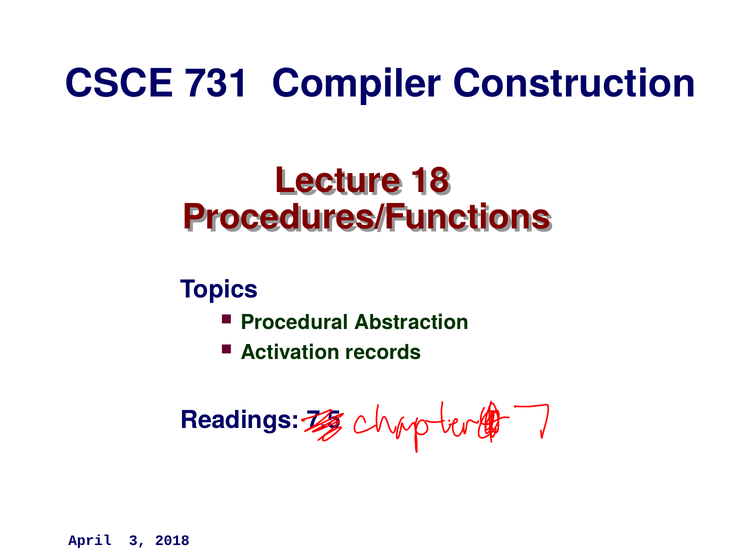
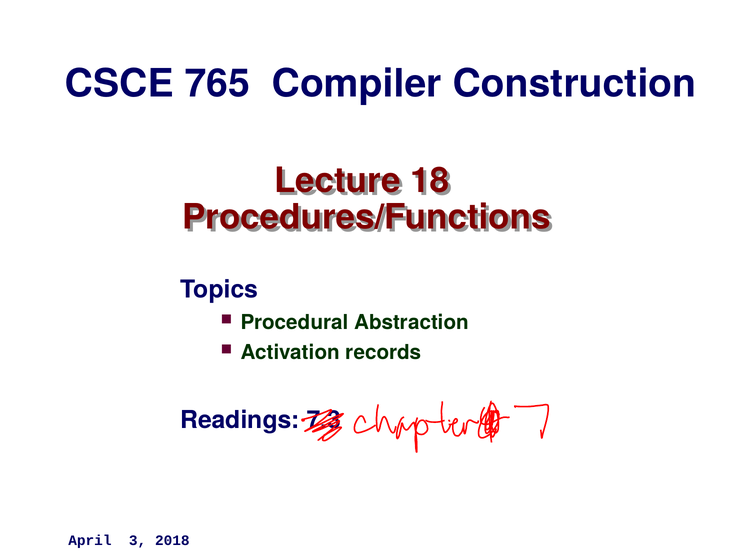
731: 731 -> 765 (217, 84)
7.5: 7.5 -> 7.3 (324, 420)
